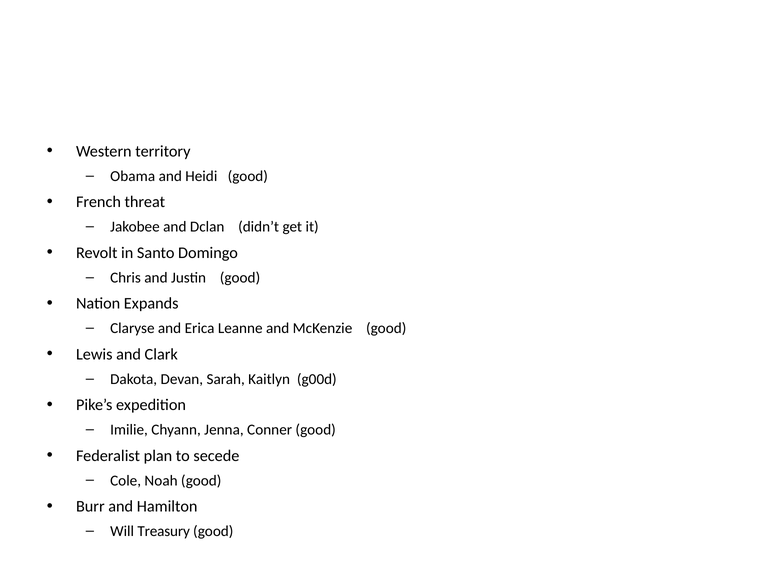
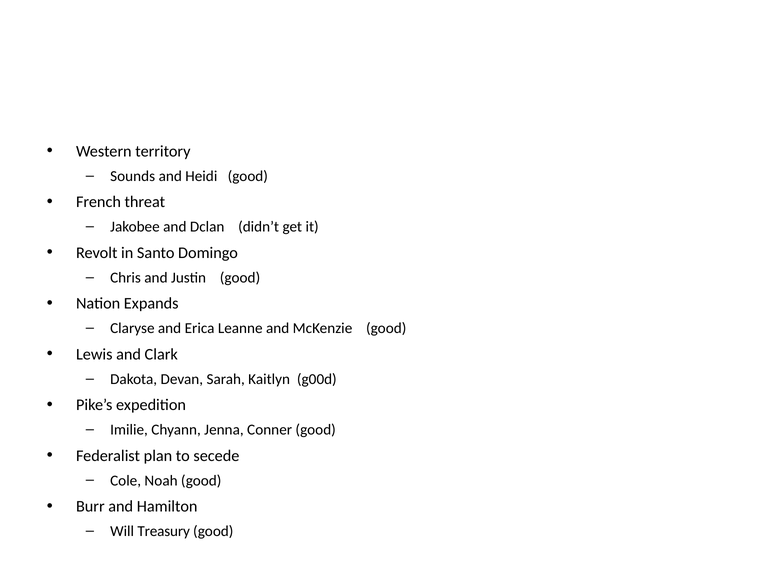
Obama: Obama -> Sounds (133, 176)
